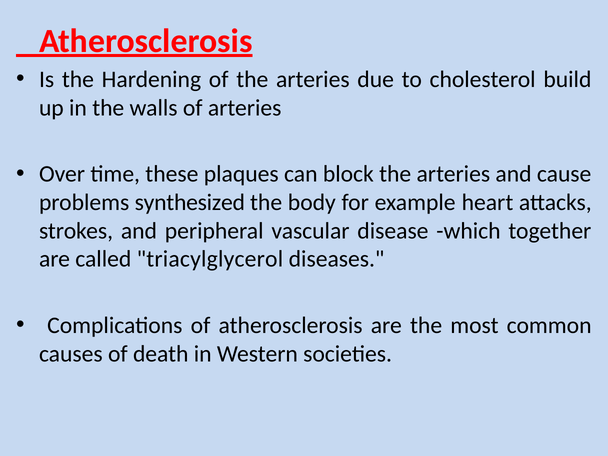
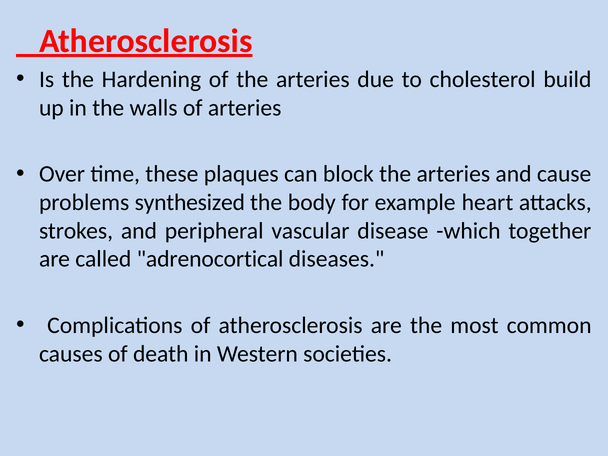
triacylglycerol: triacylglycerol -> adrenocortical (210, 259)
